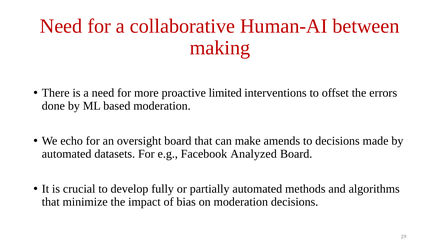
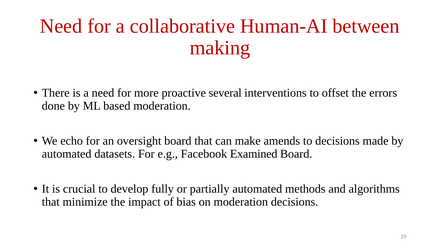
limited: limited -> several (225, 93)
Analyzed: Analyzed -> Examined (254, 154)
